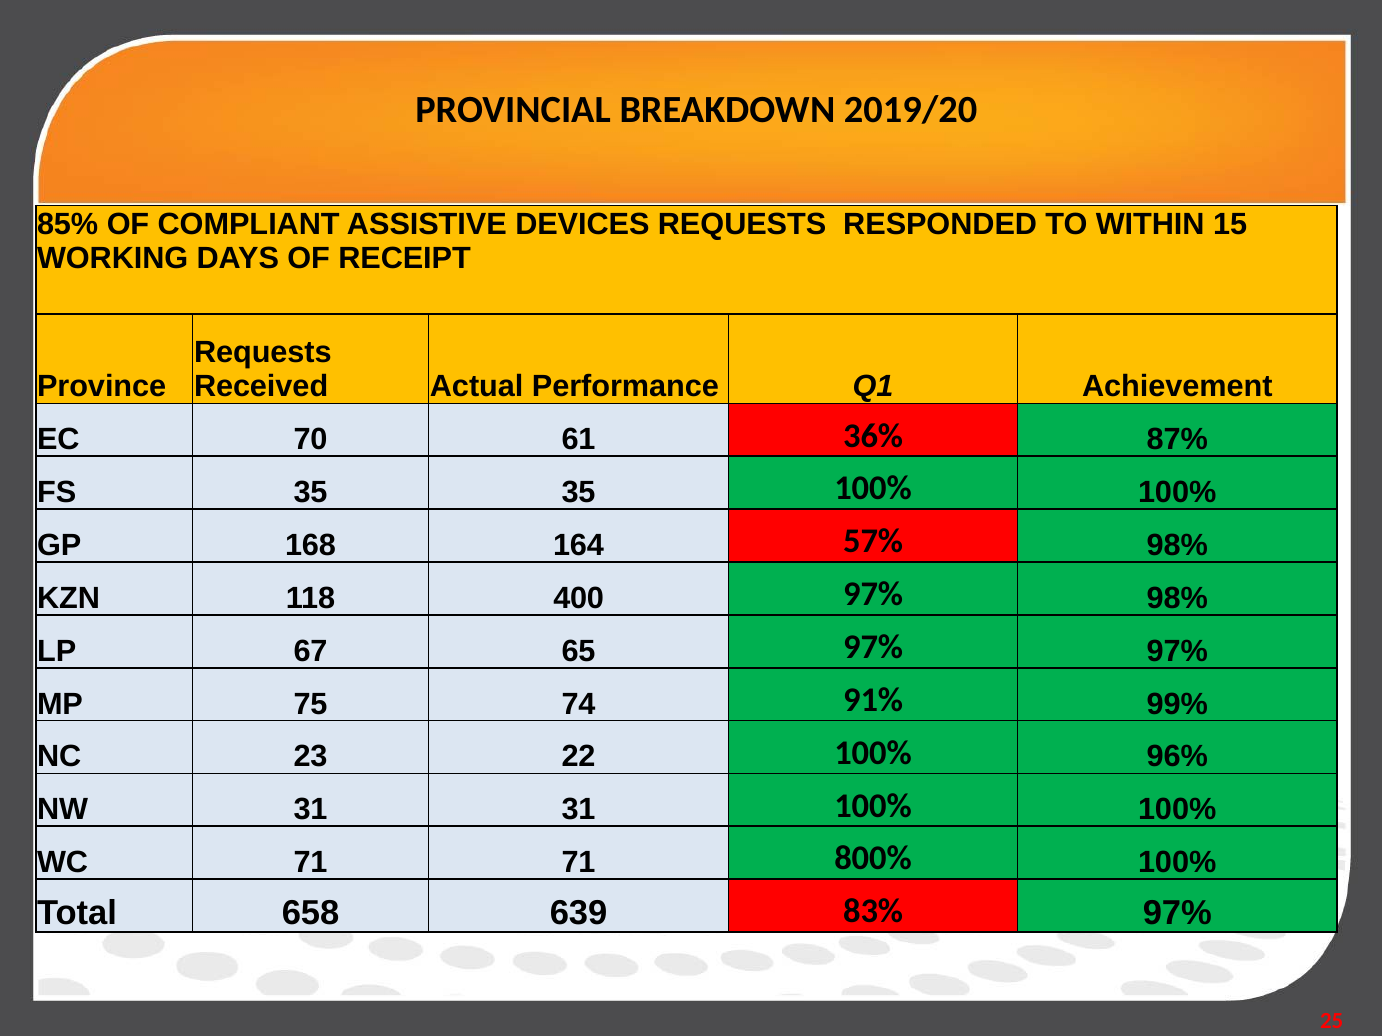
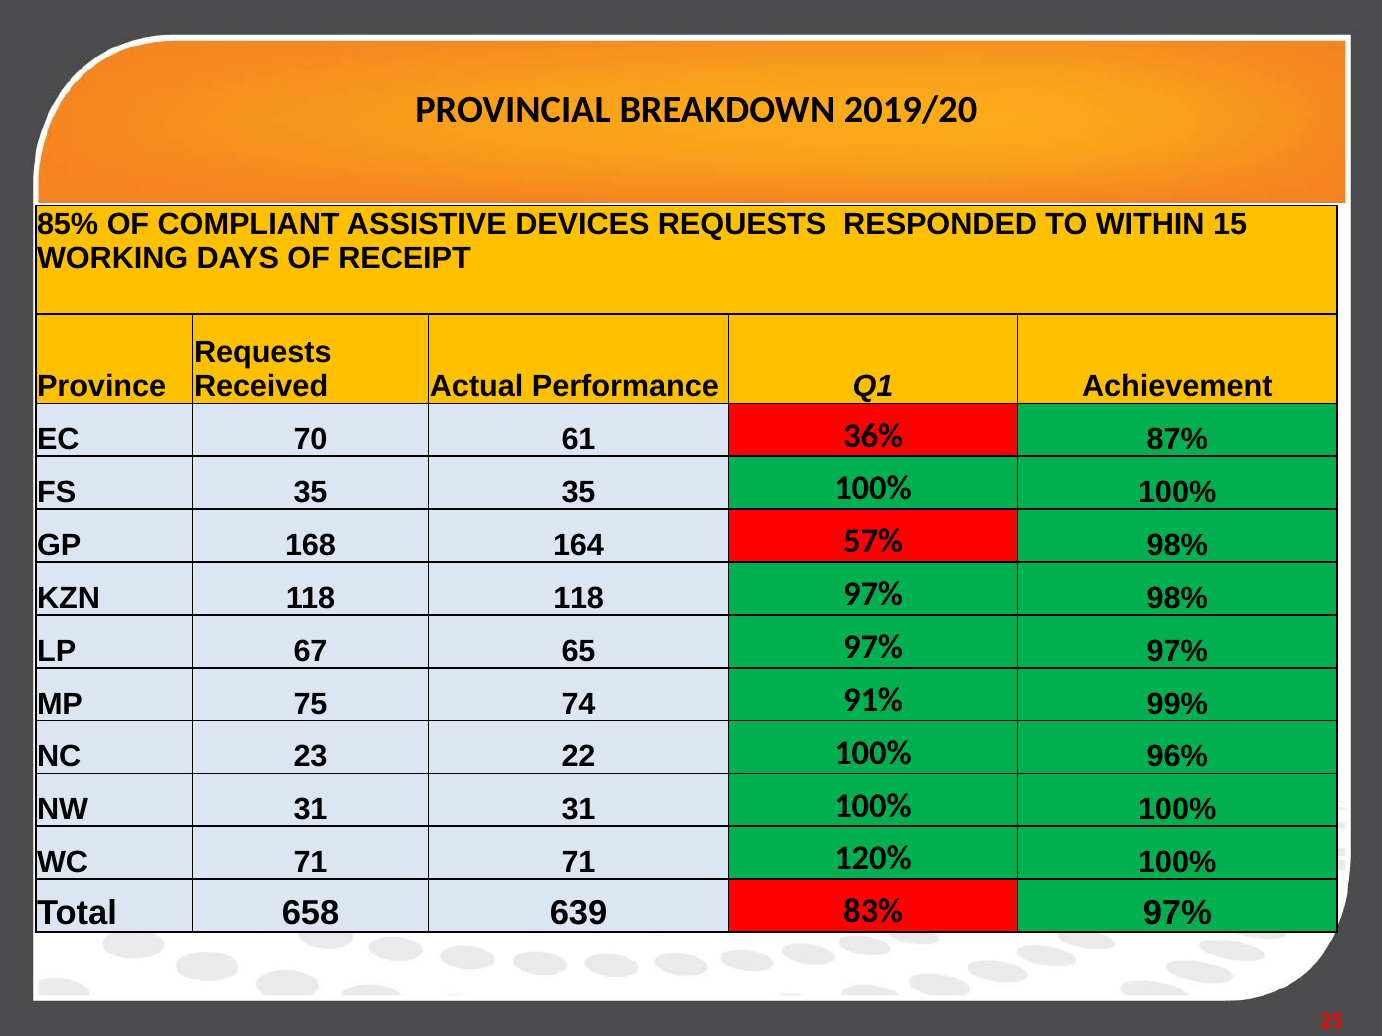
118 400: 400 -> 118 (579, 599)
800%: 800% -> 120% (873, 859)
